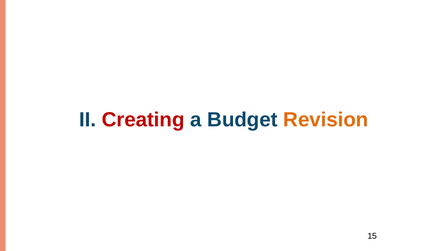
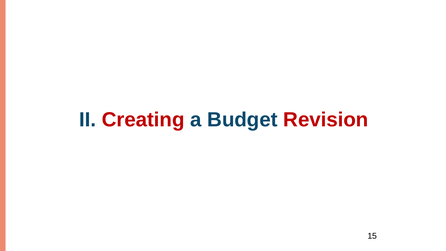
Revision colour: orange -> red (326, 120)
